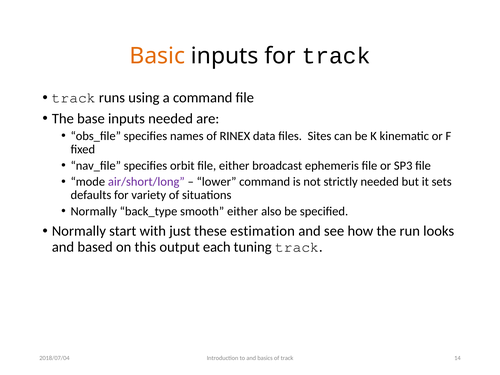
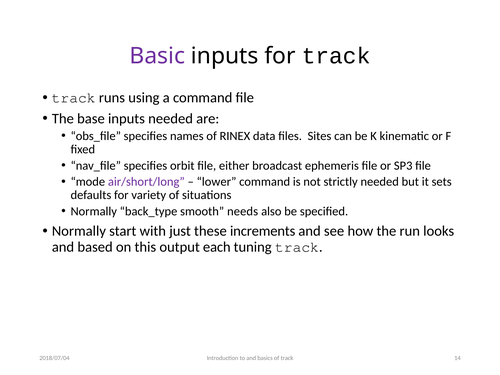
Basic colour: orange -> purple (157, 56)
smooth either: either -> needs (243, 211)
estimation: estimation -> increments (263, 231)
